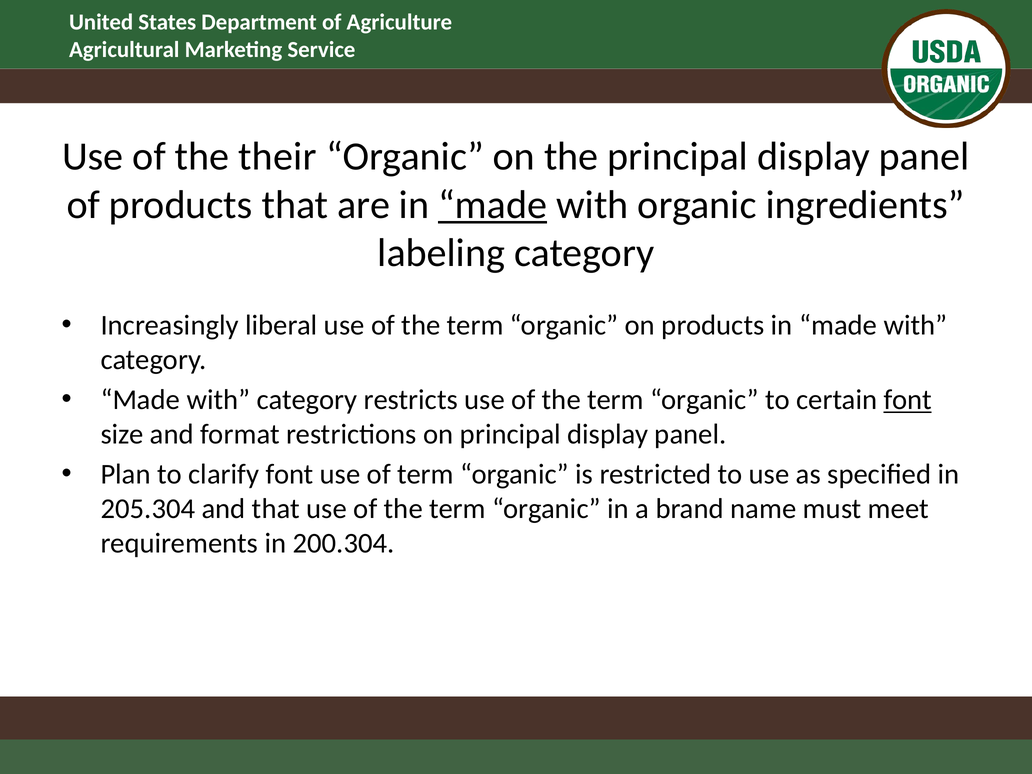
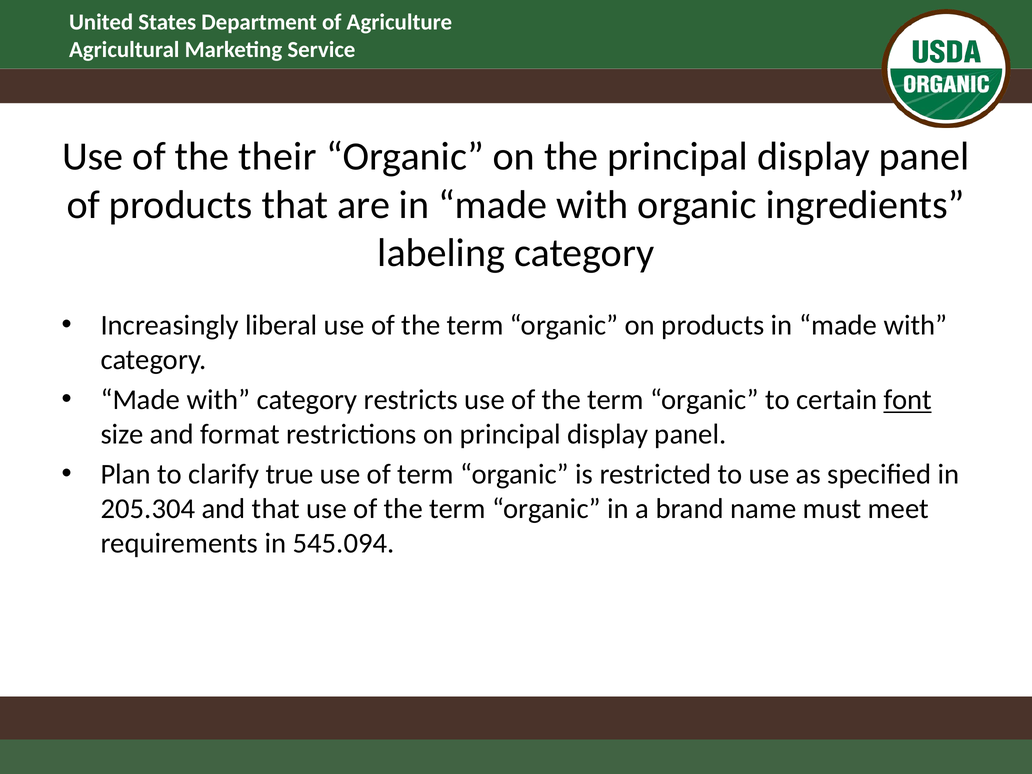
made underline: present -> none (493, 205)
clarify font: font -> true (290, 474)
200.304: 200.304 -> 545.094 (344, 543)
